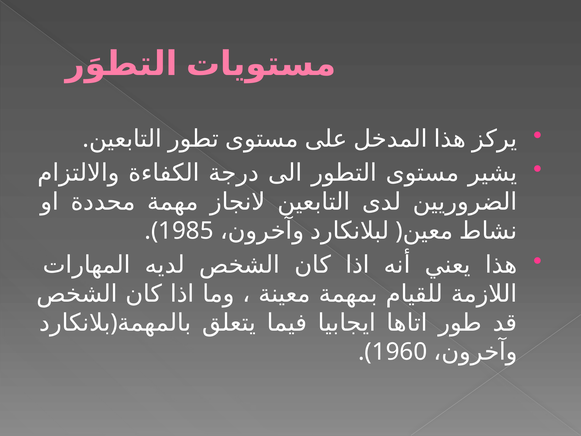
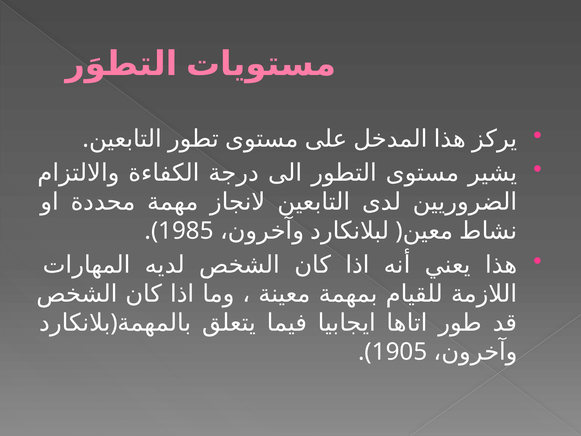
1960: 1960 -> 1905 (400, 352)
